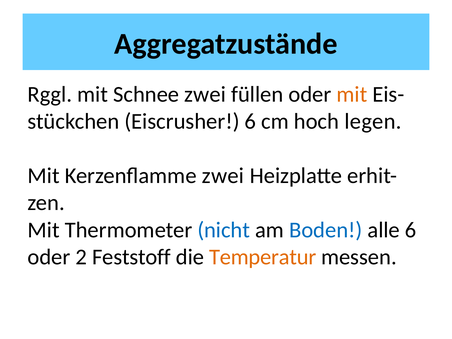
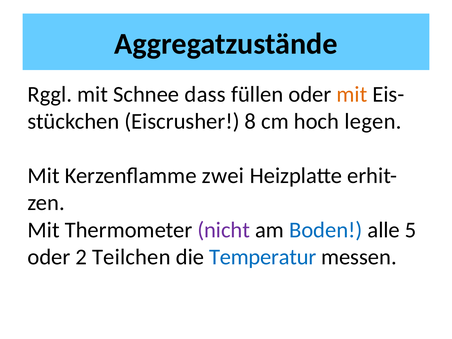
Schnee zwei: zwei -> dass (205, 94)
Eiscrusher 6: 6 -> 8 (250, 121)
nicht colour: blue -> purple (224, 230)
alle 6: 6 -> 5 (411, 230)
Feststoff: Feststoff -> Teilchen (131, 257)
Temperatur colour: orange -> blue (263, 257)
